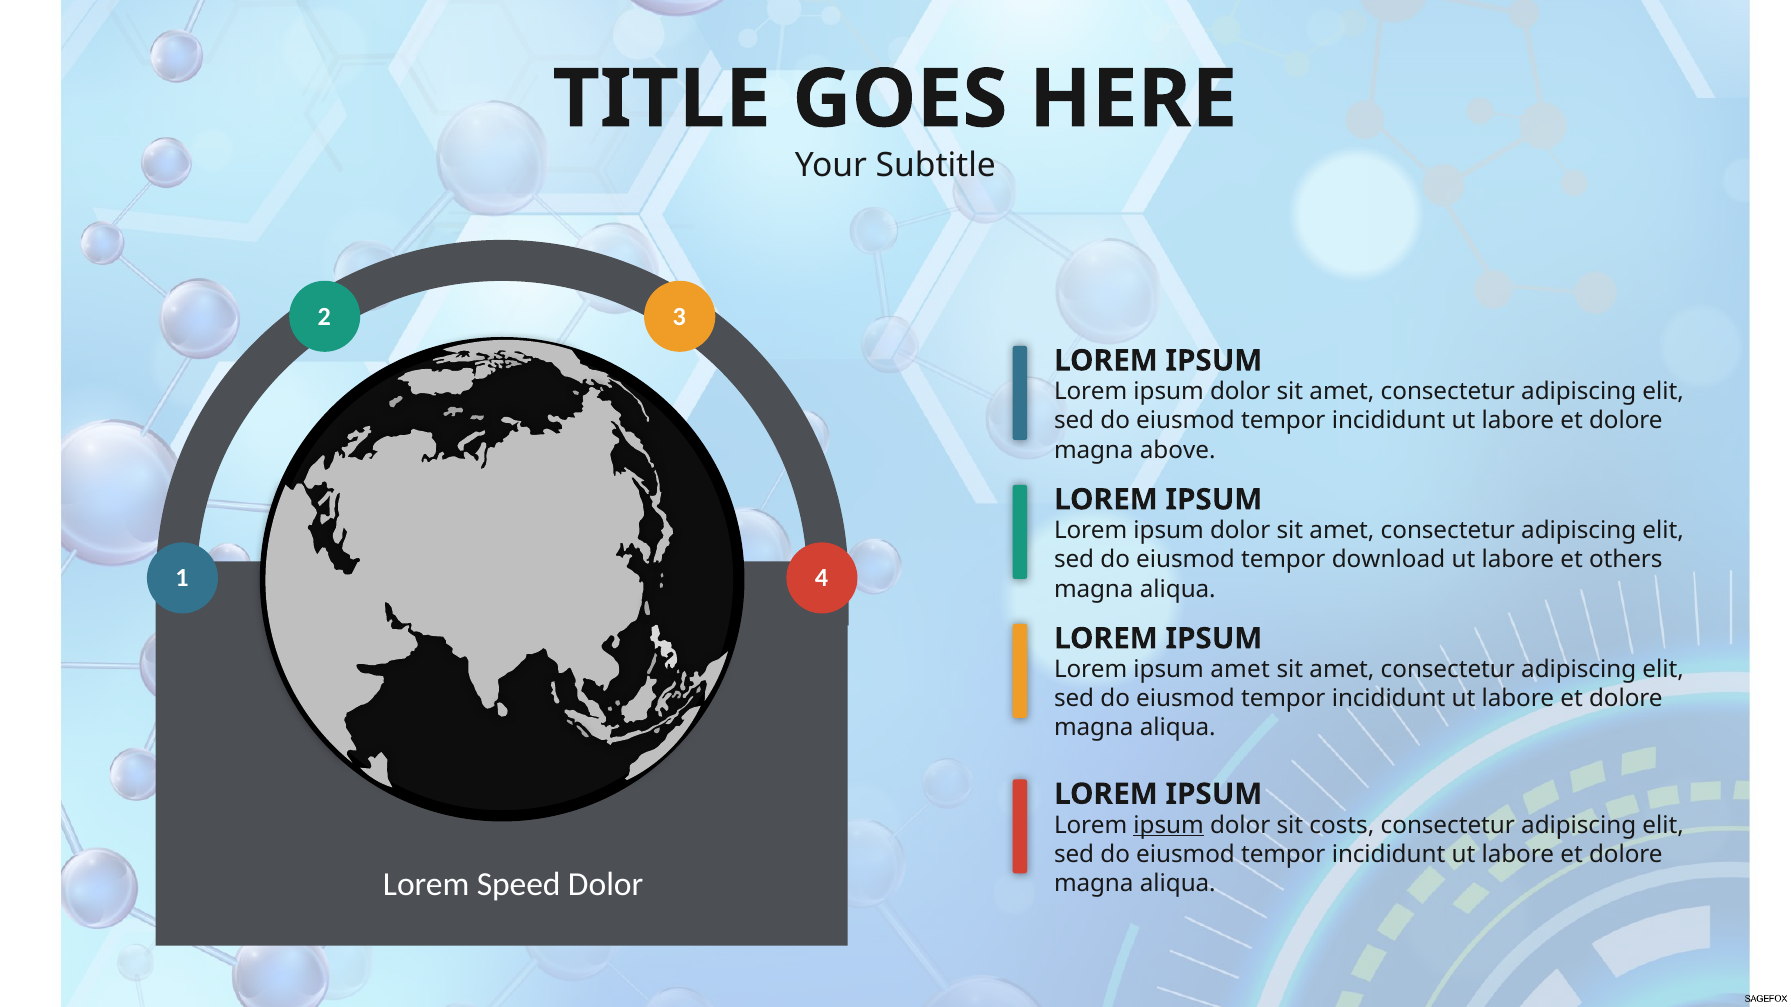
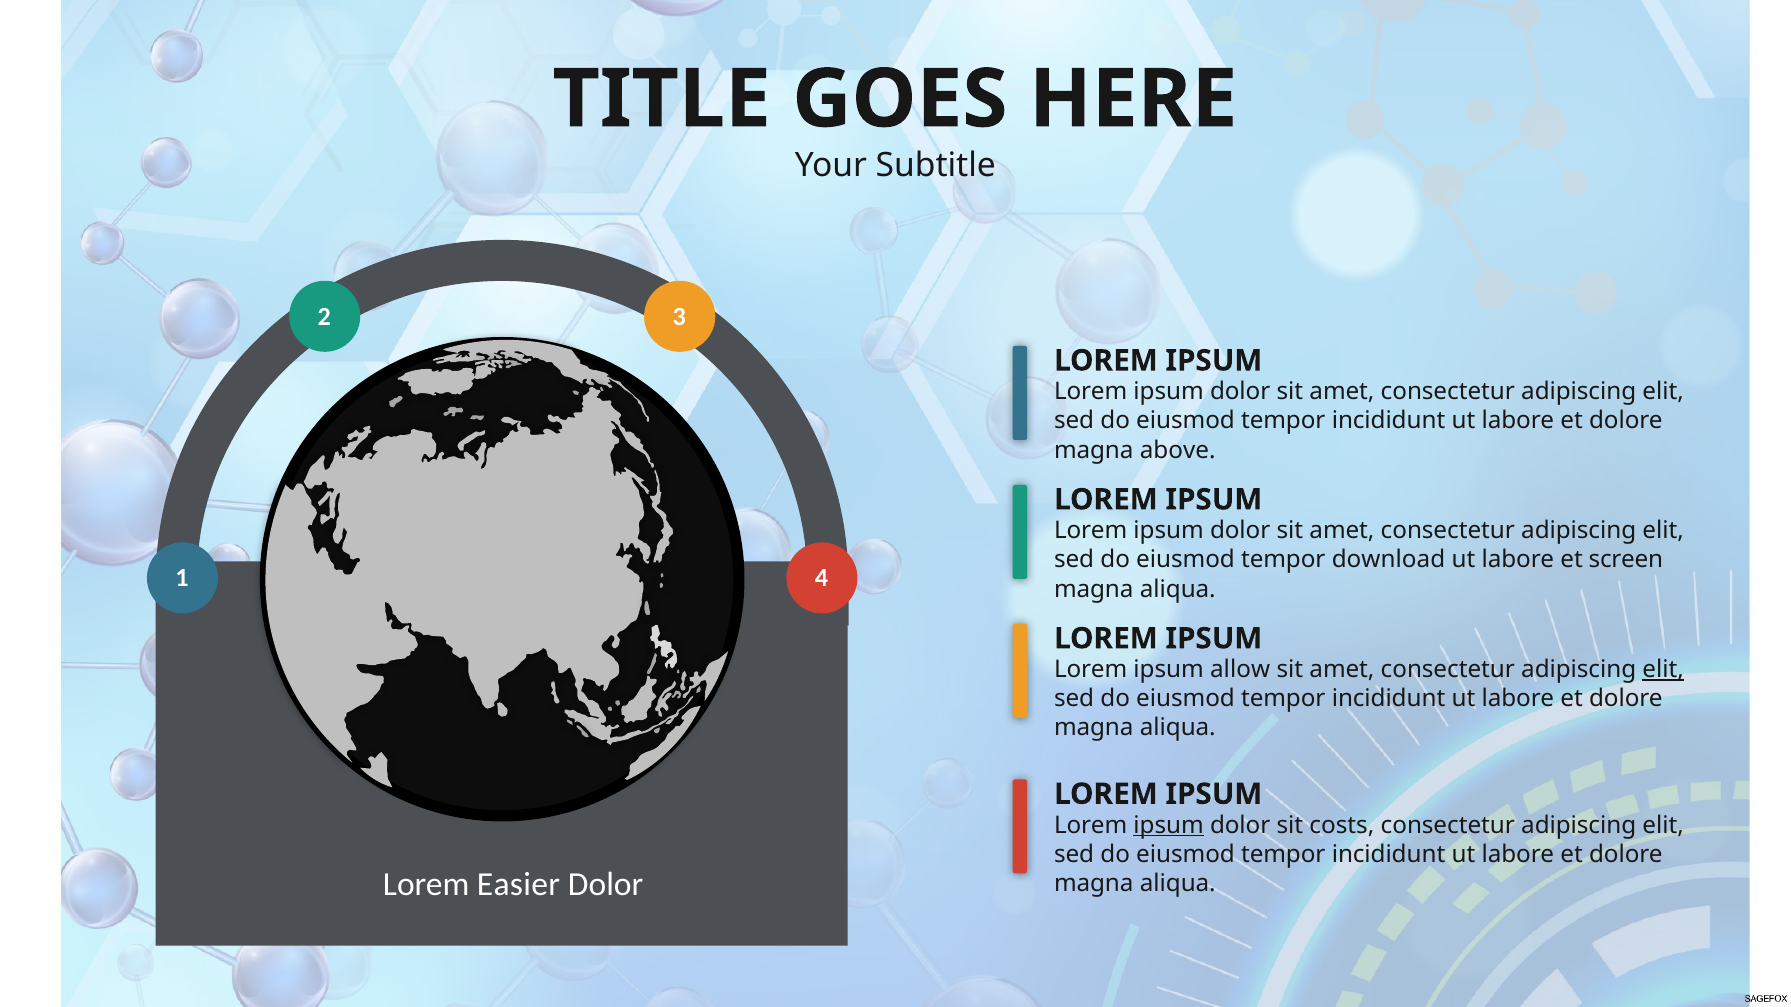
others: others -> screen (1626, 560)
ipsum amet: amet -> allow (1240, 670)
elit underline: none -> present (1663, 670)
Speed: Speed -> Easier (519, 885)
